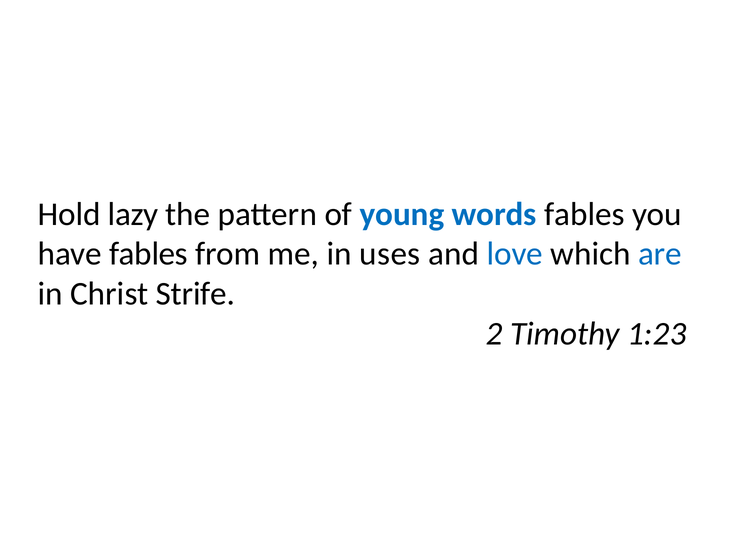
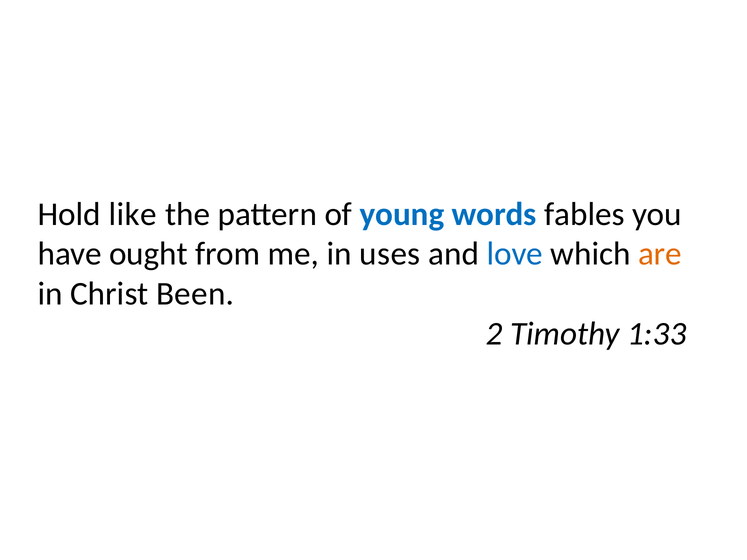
lazy: lazy -> like (133, 214)
have fables: fables -> ought (148, 254)
are colour: blue -> orange (660, 254)
Strife: Strife -> Been (195, 294)
1:23: 1:23 -> 1:33 (657, 334)
